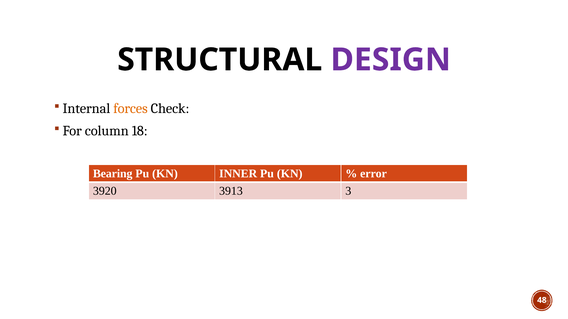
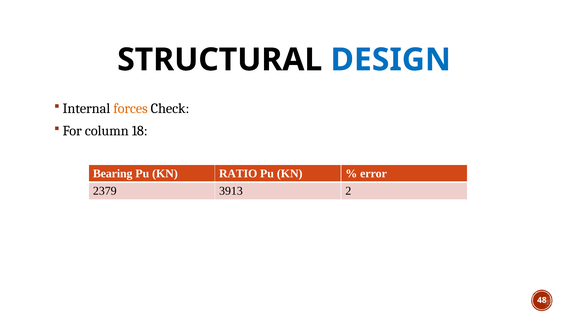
DESIGN colour: purple -> blue (391, 60)
INNER: INNER -> RATIO (238, 174)
3920: 3920 -> 2379 (105, 191)
3: 3 -> 2 (348, 191)
